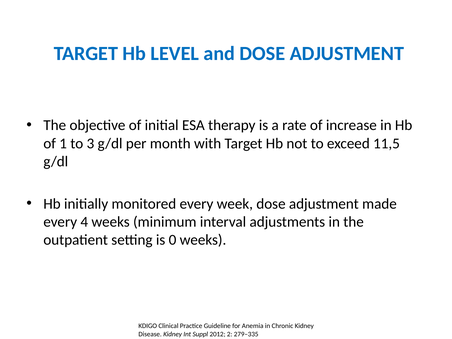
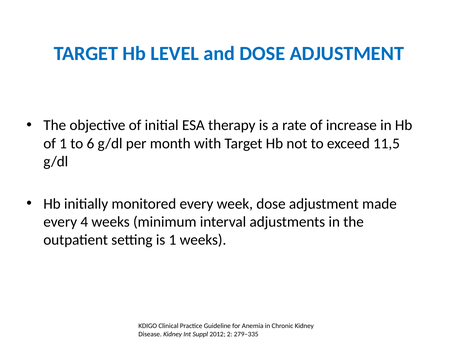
3: 3 -> 6 (90, 143)
is 0: 0 -> 1 (172, 240)
